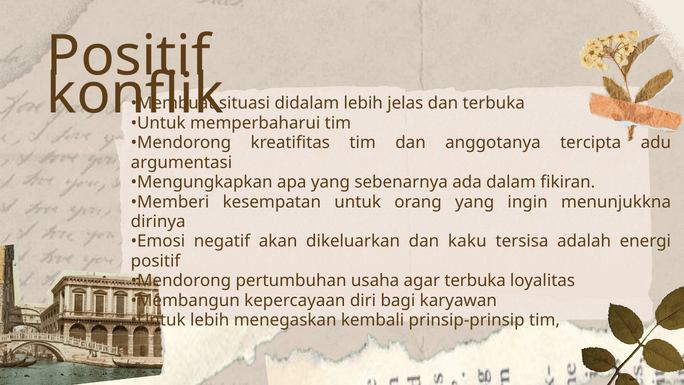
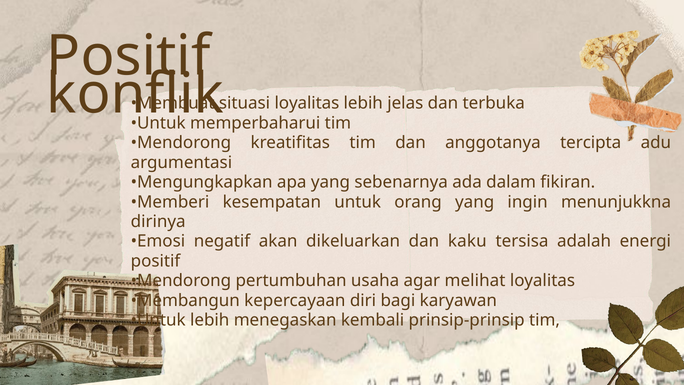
situasi didalam: didalam -> loyalitas (307, 103)
agar terbuka: terbuka -> melihat (475, 281)
